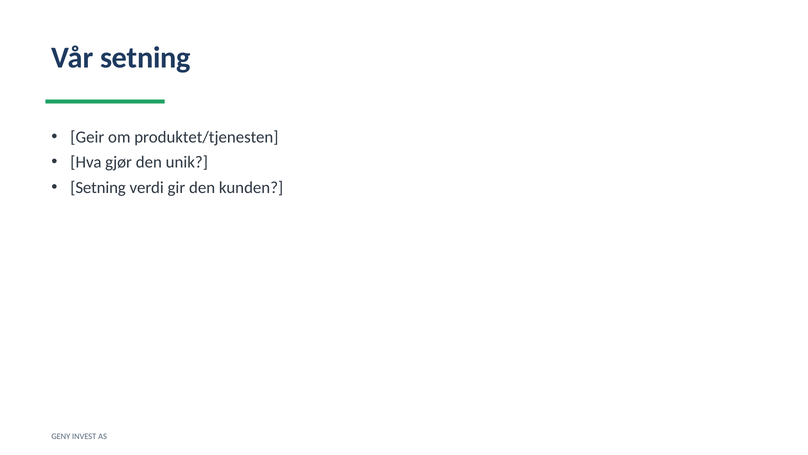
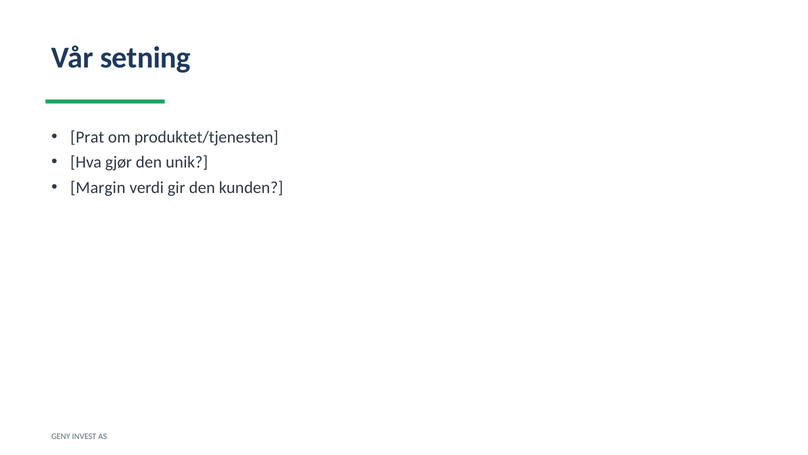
Geir: Geir -> Prat (87, 137)
Setning: Setning -> Margin (98, 187)
